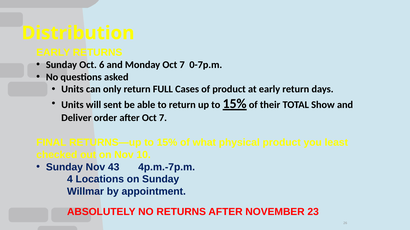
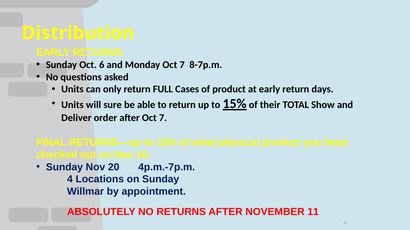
0-7p.m: 0-7p.m -> 8-7p.m (206, 65)
sent: sent -> sure (113, 105)
43: 43 -> 20 (114, 167)
23: 23 -> 11 (313, 213)
